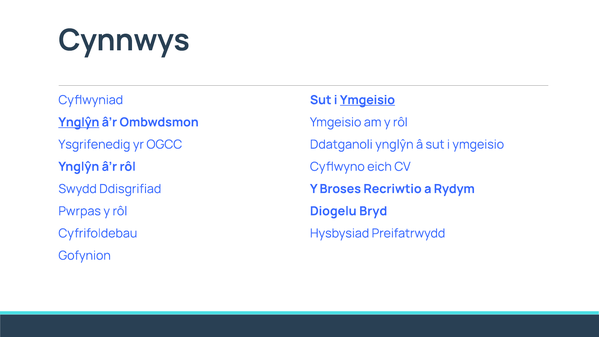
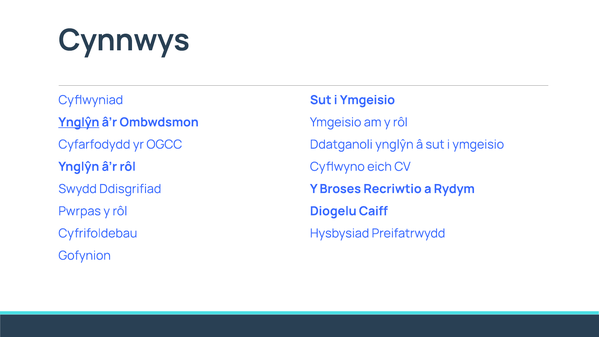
Ymgeisio underline: present -> none (367, 100)
Ysgrifenedig: Ysgrifenedig -> Cyfarfodydd (94, 144)
Bryd: Bryd -> Caiff (373, 211)
